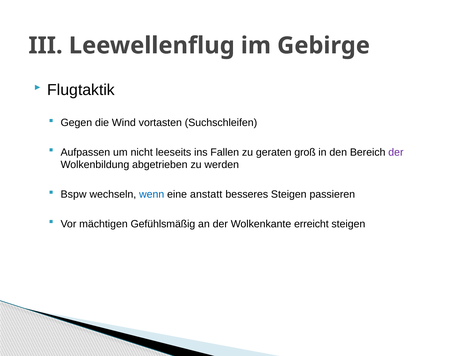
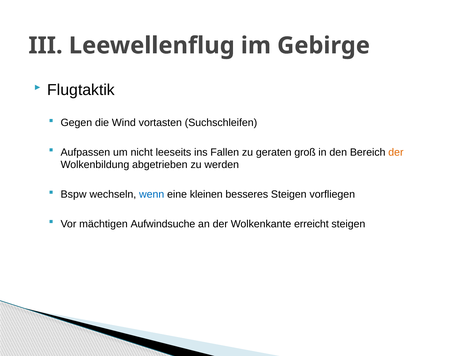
der colour: purple -> orange (396, 152)
anstatt: anstatt -> kleinen (206, 194)
passieren: passieren -> vorfliegen (332, 194)
Gefühlsmäßig: Gefühlsmäßig -> Aufwindsuche (163, 224)
